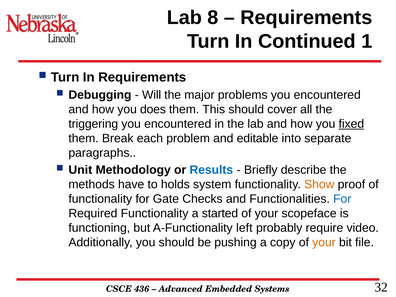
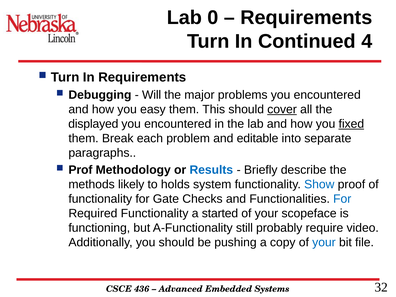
8: 8 -> 0 (213, 18)
1: 1 -> 4 (367, 41)
does: does -> easy (153, 109)
cover underline: none -> present (282, 109)
triggering: triggering -> displayed (93, 124)
Unit: Unit -> Prof (80, 170)
have: have -> likely (131, 184)
Show colour: orange -> blue (319, 184)
left: left -> still (244, 228)
your colour: orange -> blue (324, 242)
